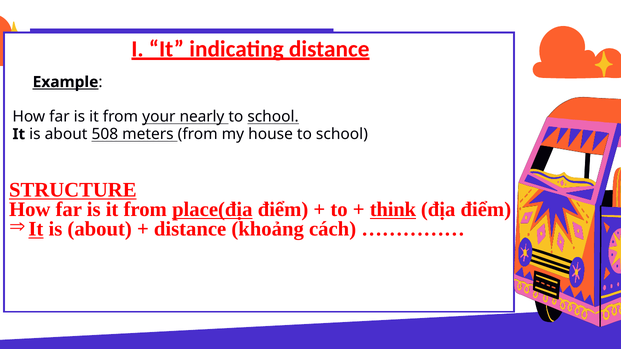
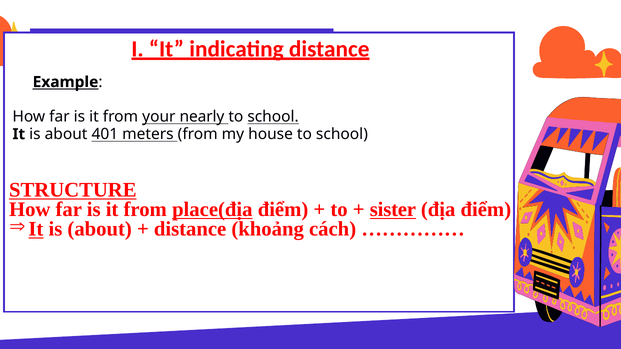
508: 508 -> 401 (105, 134)
think: think -> sister (393, 210)
